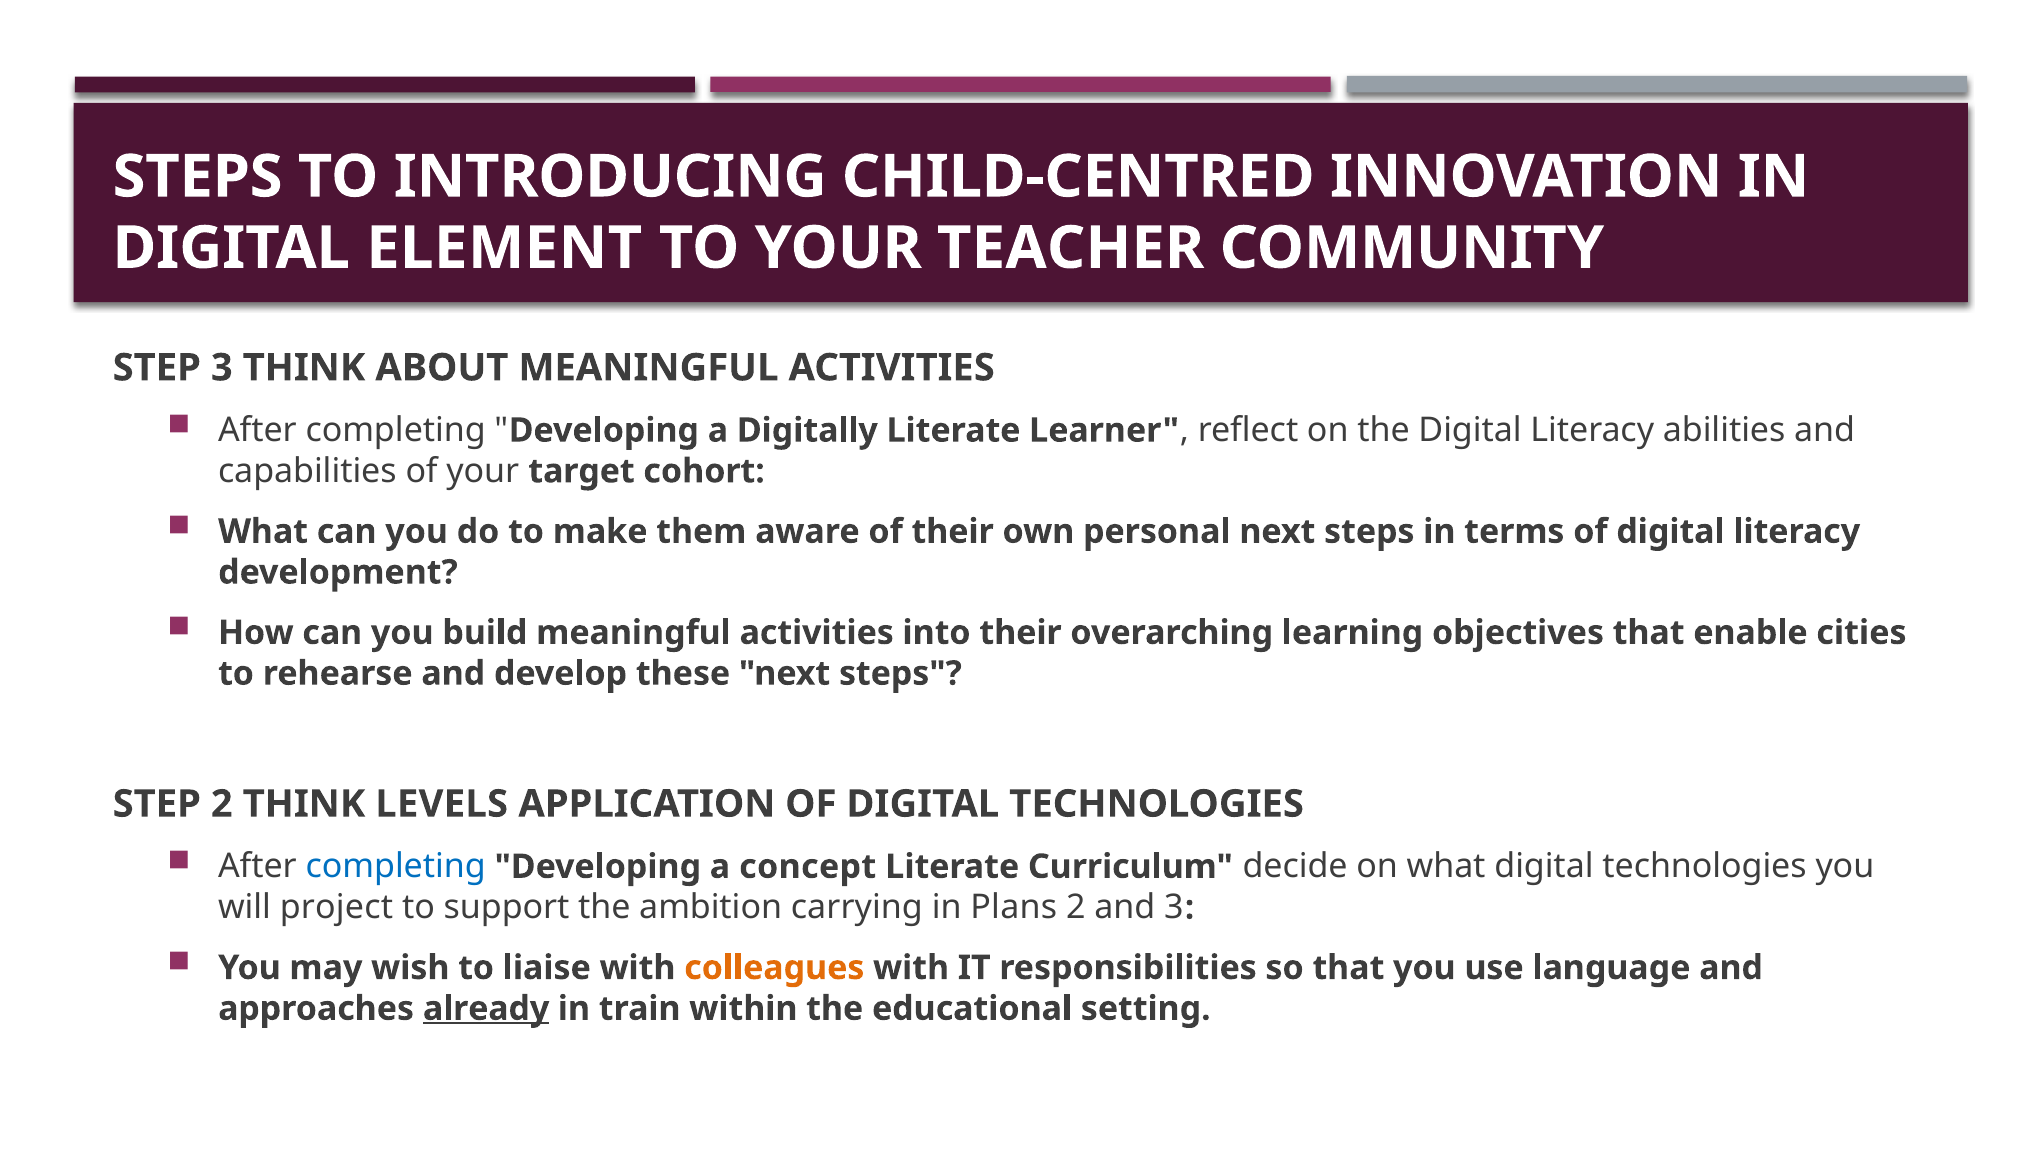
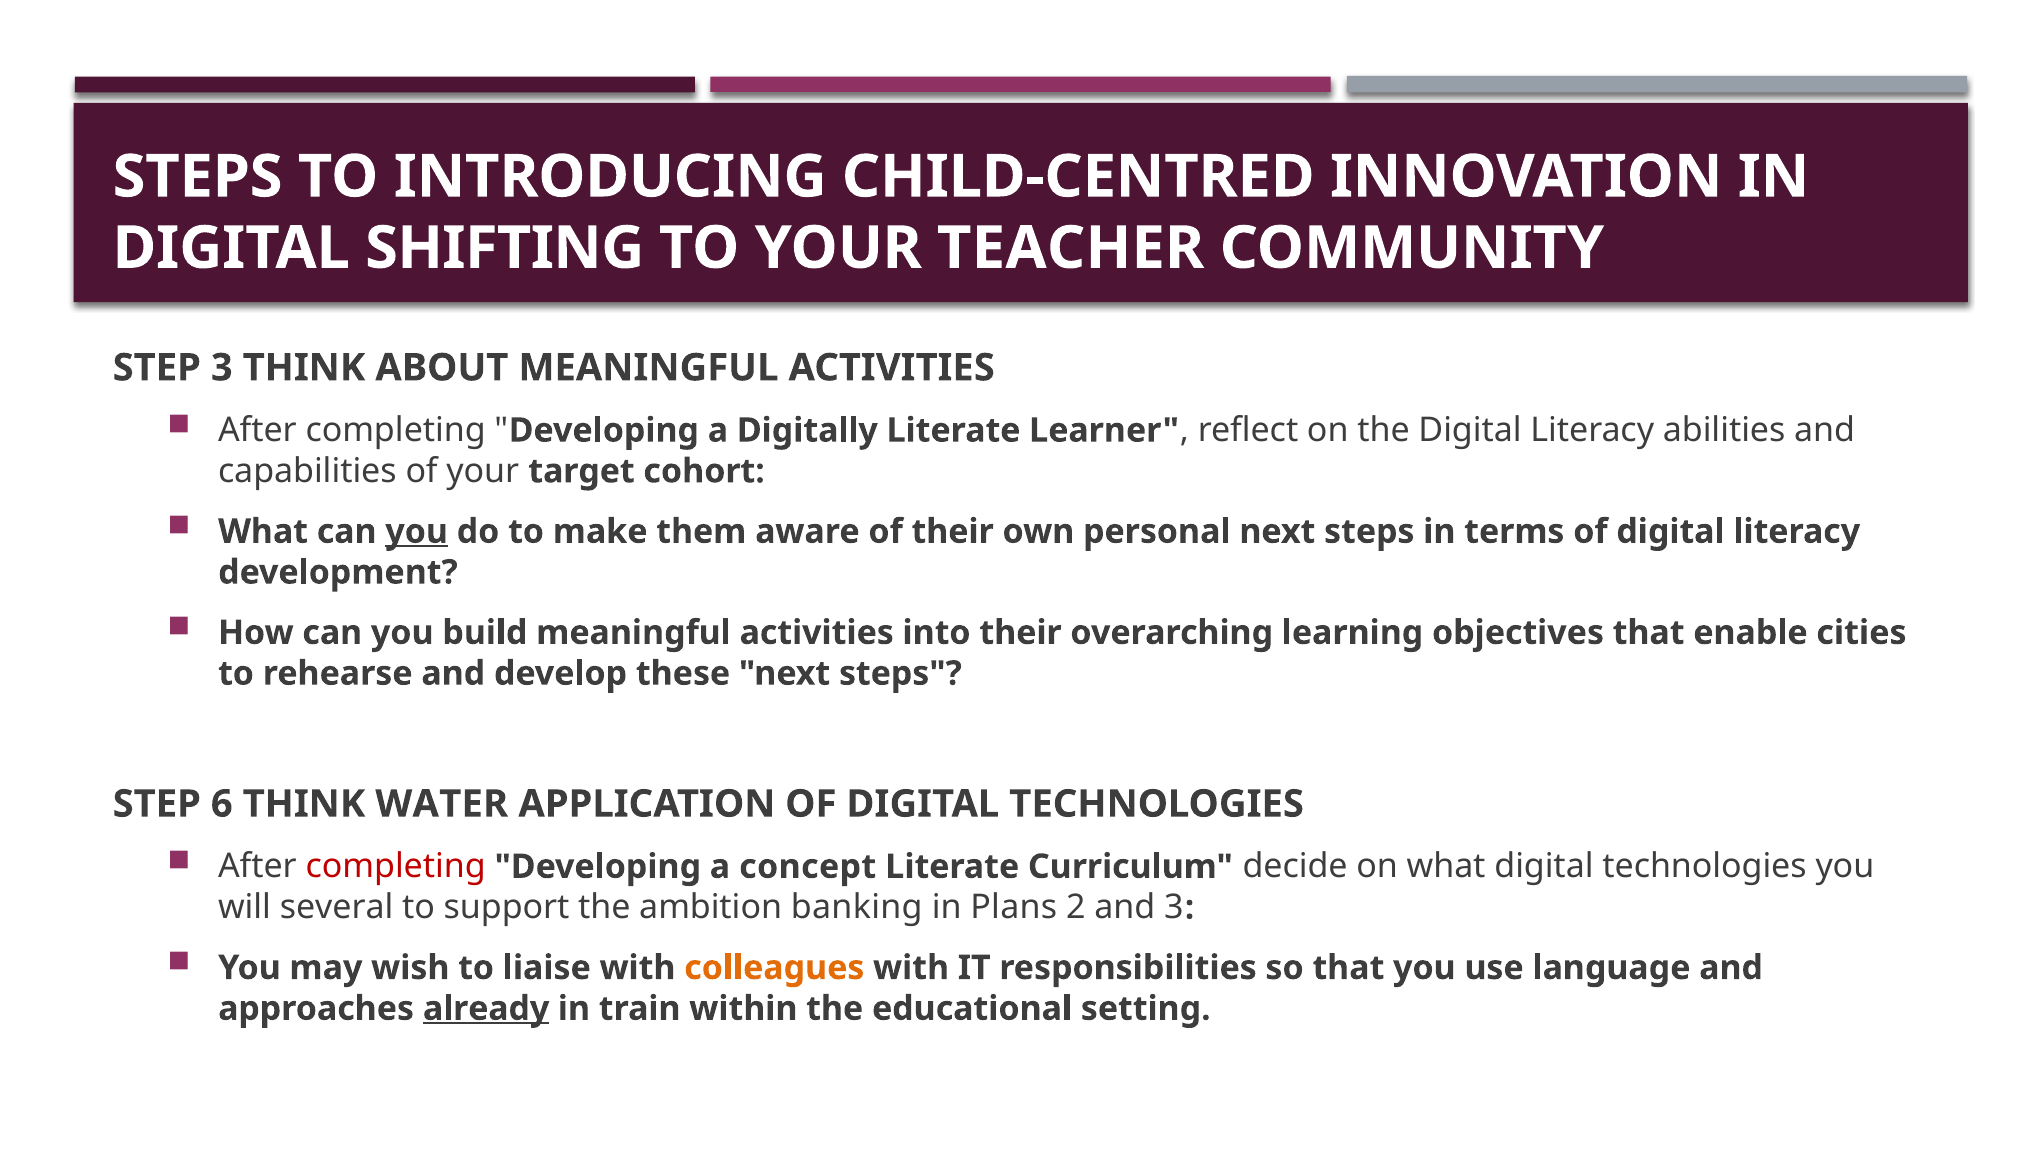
ELEMENT: ELEMENT -> SHIFTING (505, 248)
you underline: none -> present (417, 531)
STEP 2: 2 -> 6 (222, 804)
LEVELS: LEVELS -> WATER (442, 804)
completing colour: blue -> red (396, 866)
project: project -> several (337, 907)
carrying: carrying -> banking (857, 907)
